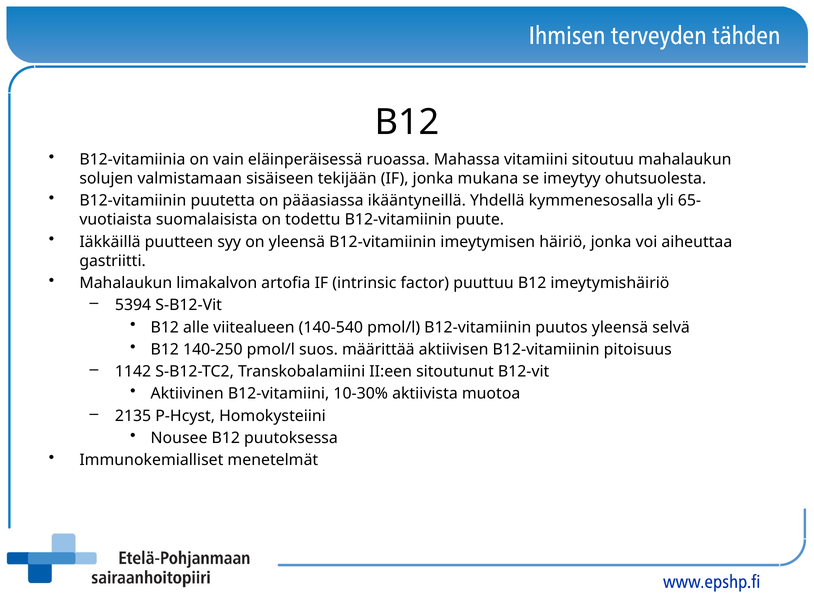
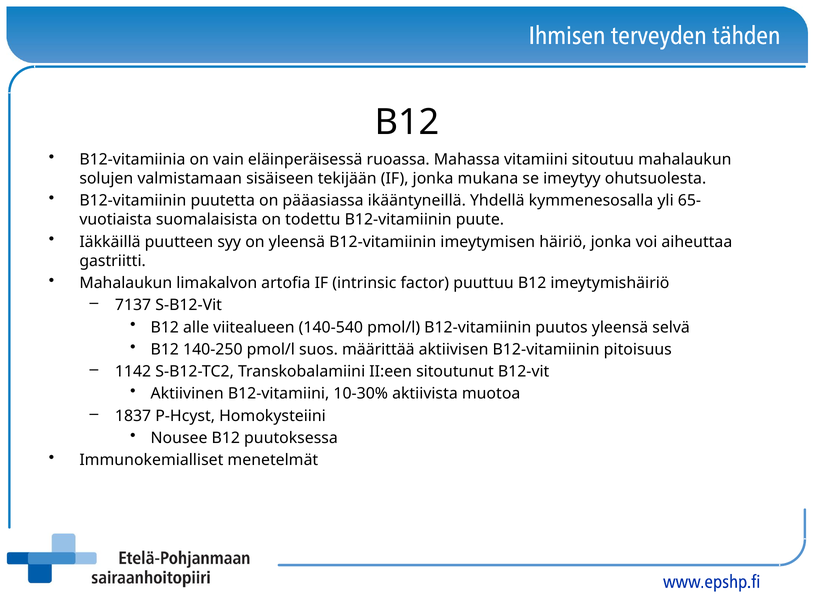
5394: 5394 -> 7137 (133, 305)
2135: 2135 -> 1837 (133, 416)
